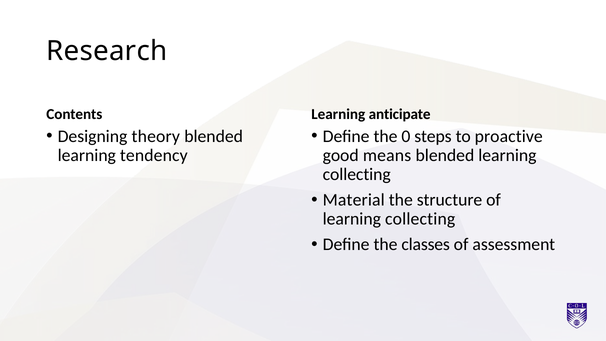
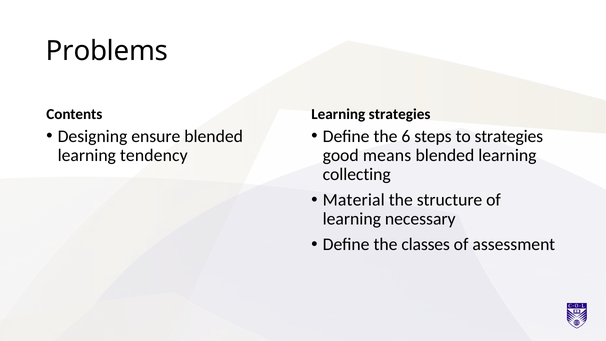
Research: Research -> Problems (107, 51)
Learning anticipate: anticipate -> strategies (400, 114)
theory: theory -> ensure (156, 136)
0: 0 -> 6 (406, 136)
to proactive: proactive -> strategies (509, 136)
collecting: collecting -> necessary (420, 219)
